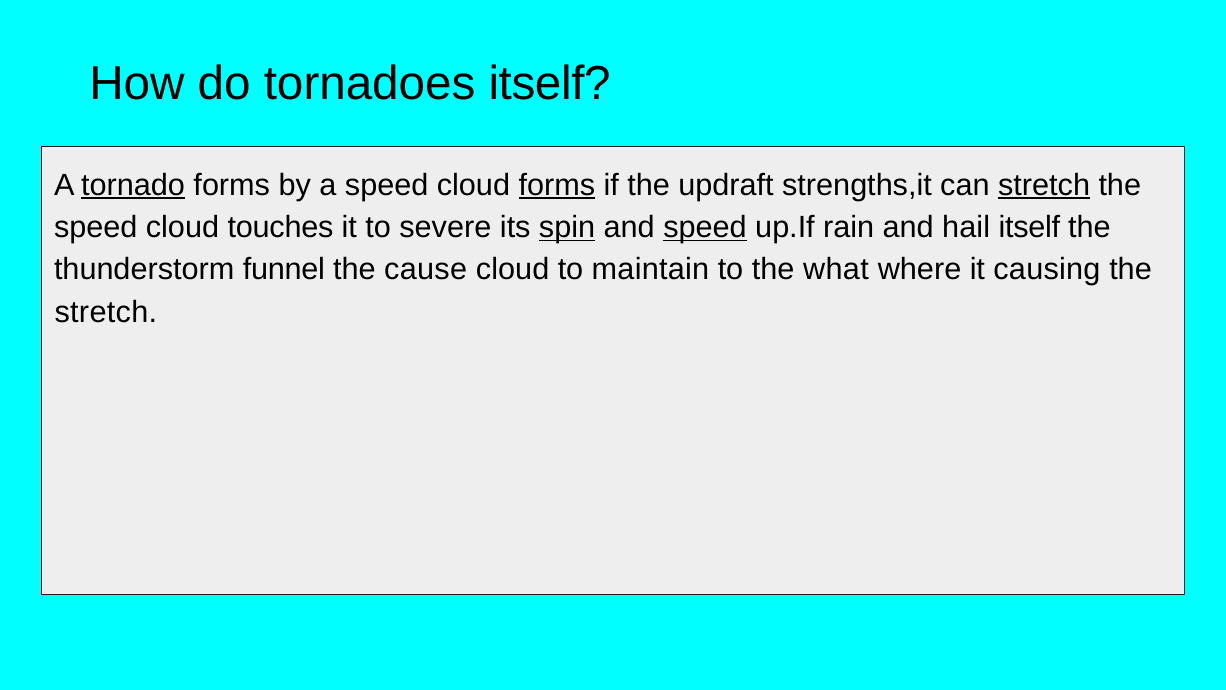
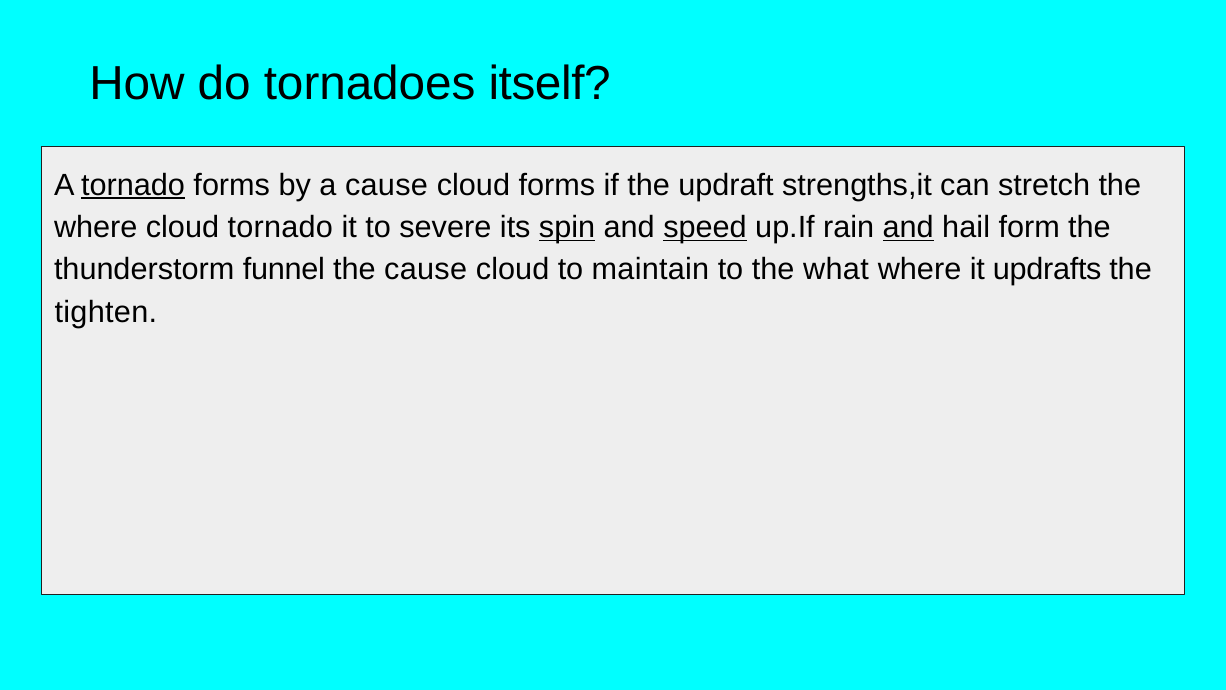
a speed: speed -> cause (387, 185)
forms underline: present -> none (557, 185)
stretch underline: present -> none (1044, 185)
speed: speed -> where (96, 227)
cloud touches: touches -> tornado (280, 227)
and underline: none -> present (908, 227)
hail itself: itself -> form (1029, 227)
causing: causing -> updrafts (1047, 270)
stretch: stretch -> tighten (106, 312)
